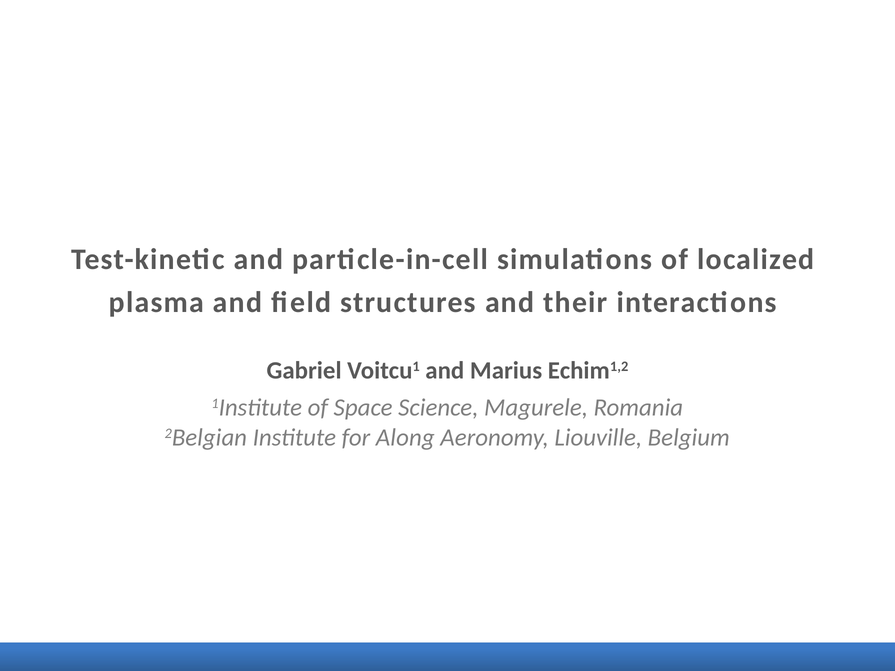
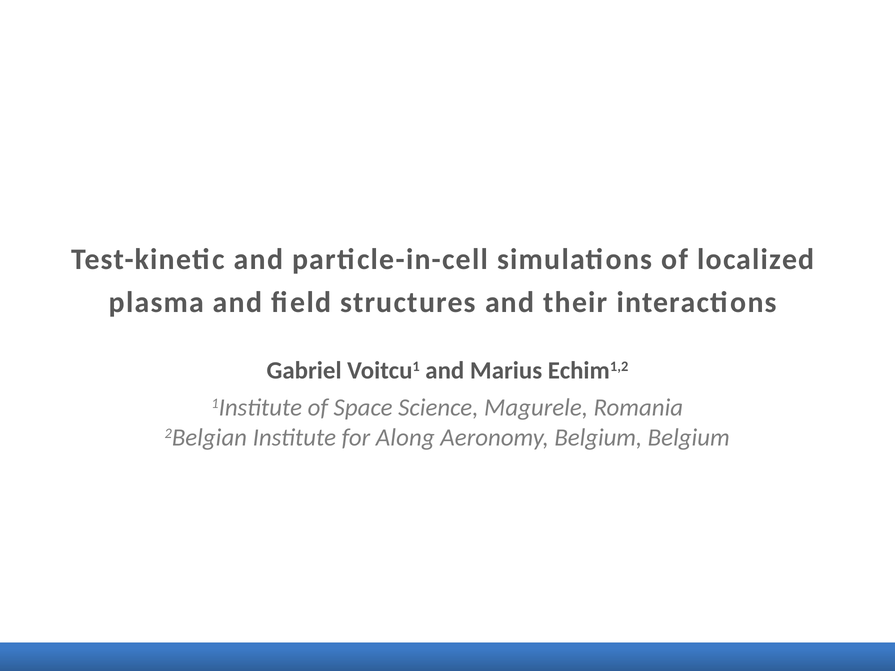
Aeronomy Liouville: Liouville -> Belgium (598, 438)
